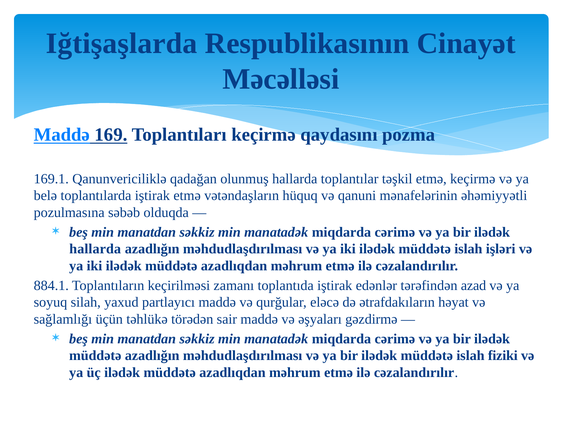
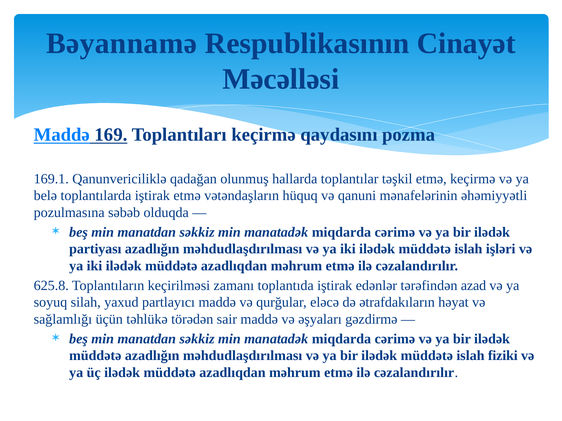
Iğtişaşlarda: Iğtişaşlarda -> Bəyannamə (122, 44)
hallarda: hallarda -> partiyası (95, 249)
884.1: 884.1 -> 625.8 (51, 286)
